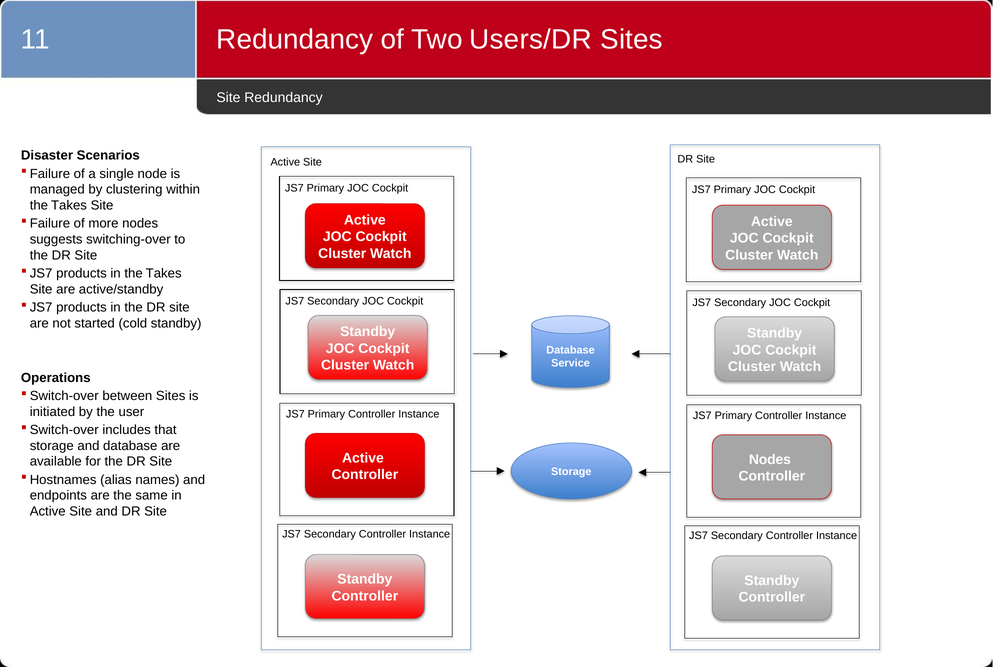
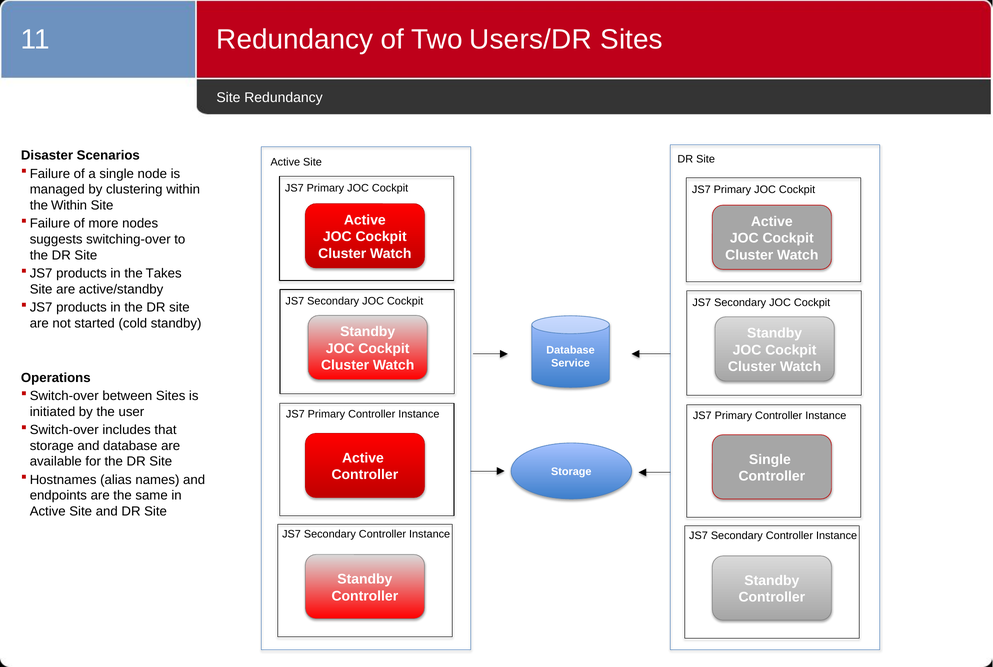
Takes: Takes -> Within (69, 205)
Nodes: Nodes -> Single (770, 459)
